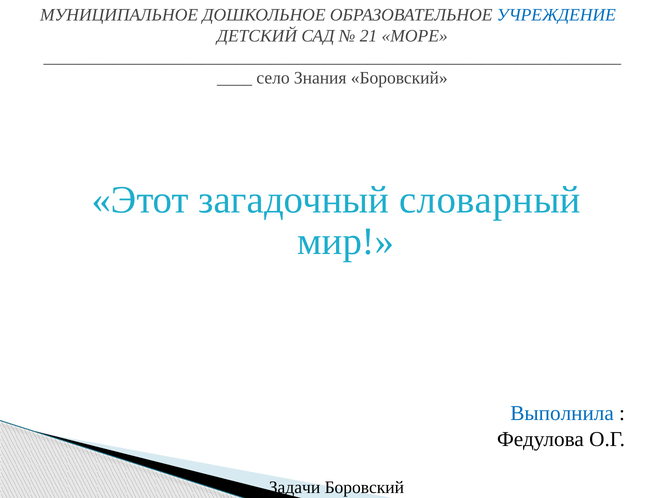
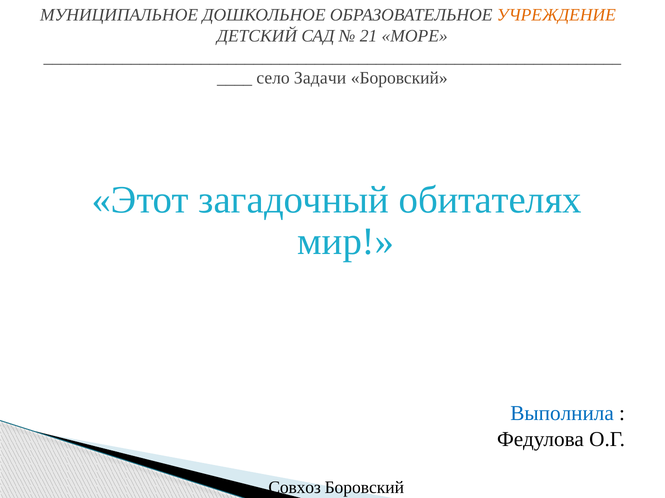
УЧРЕЖДЕНИЕ colour: blue -> orange (556, 15)
Знания: Знания -> Задачи (320, 78)
словарный: словарный -> обитателях (490, 200)
Задачи: Задачи -> Совхоз (295, 488)
